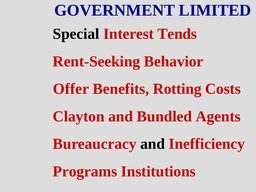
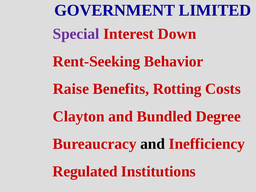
Special colour: black -> purple (76, 34)
Tends: Tends -> Down (177, 34)
Offer: Offer -> Raise (71, 89)
Agents: Agents -> Degree (218, 116)
Programs: Programs -> Regulated (85, 171)
